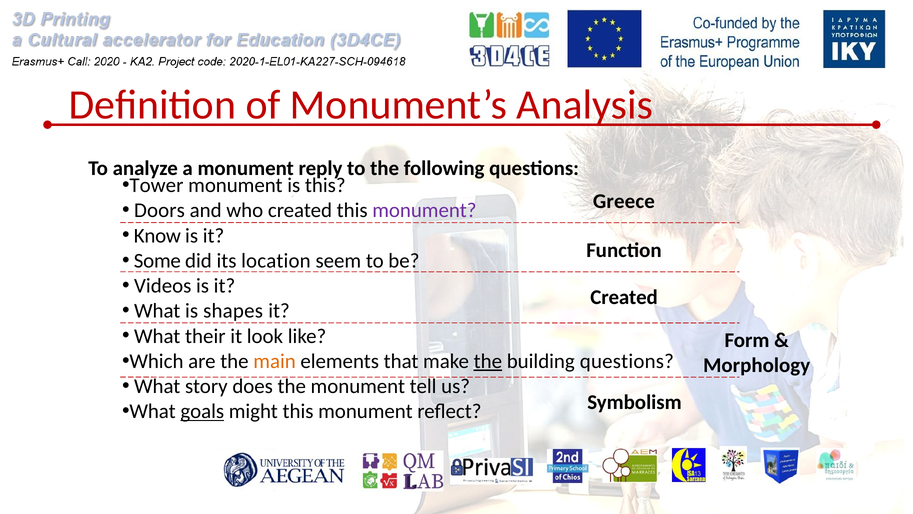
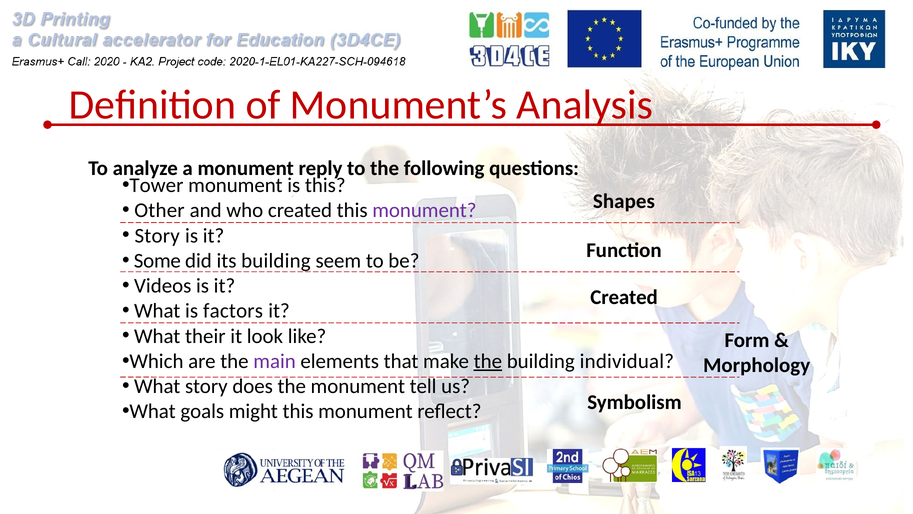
Greece: Greece -> Shapes (624, 201)
Doors: Doors -> Other (159, 210)
Know: Know -> Story (157, 235)
its location: location -> building (276, 261)
shapes: shapes -> factors (233, 311)
main colour: orange -> purple (275, 361)
building questions: questions -> individual (627, 361)
goals underline: present -> none (202, 411)
